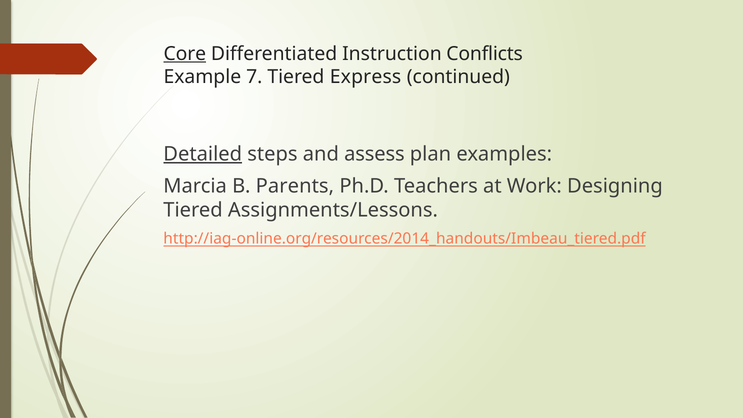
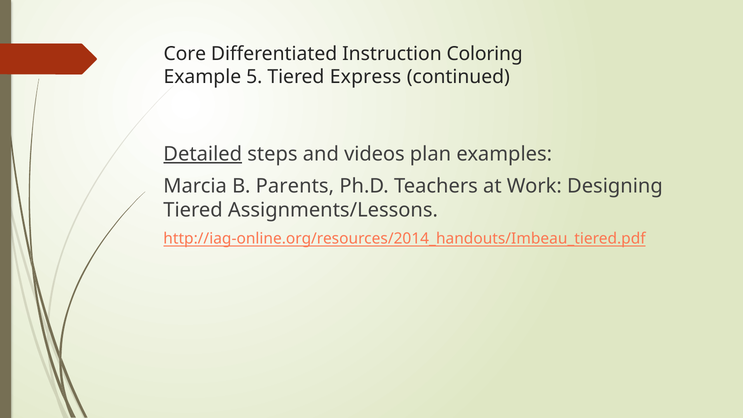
Core underline: present -> none (185, 54)
Conflicts: Conflicts -> Coloring (485, 54)
7: 7 -> 5 (254, 77)
assess: assess -> videos (374, 154)
